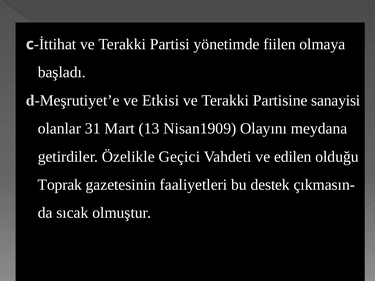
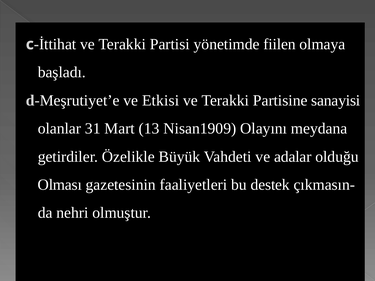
Geçici: Geçici -> Büyük (179, 157)
edilen: edilen -> adalar (293, 157)
Toprak: Toprak -> Olması (60, 185)
sıcak: sıcak -> nehri (72, 213)
